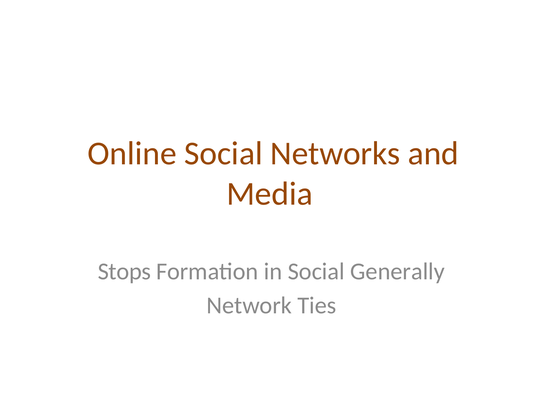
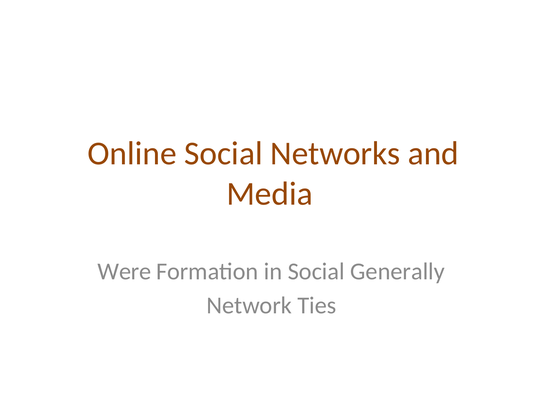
Stops: Stops -> Were (124, 272)
